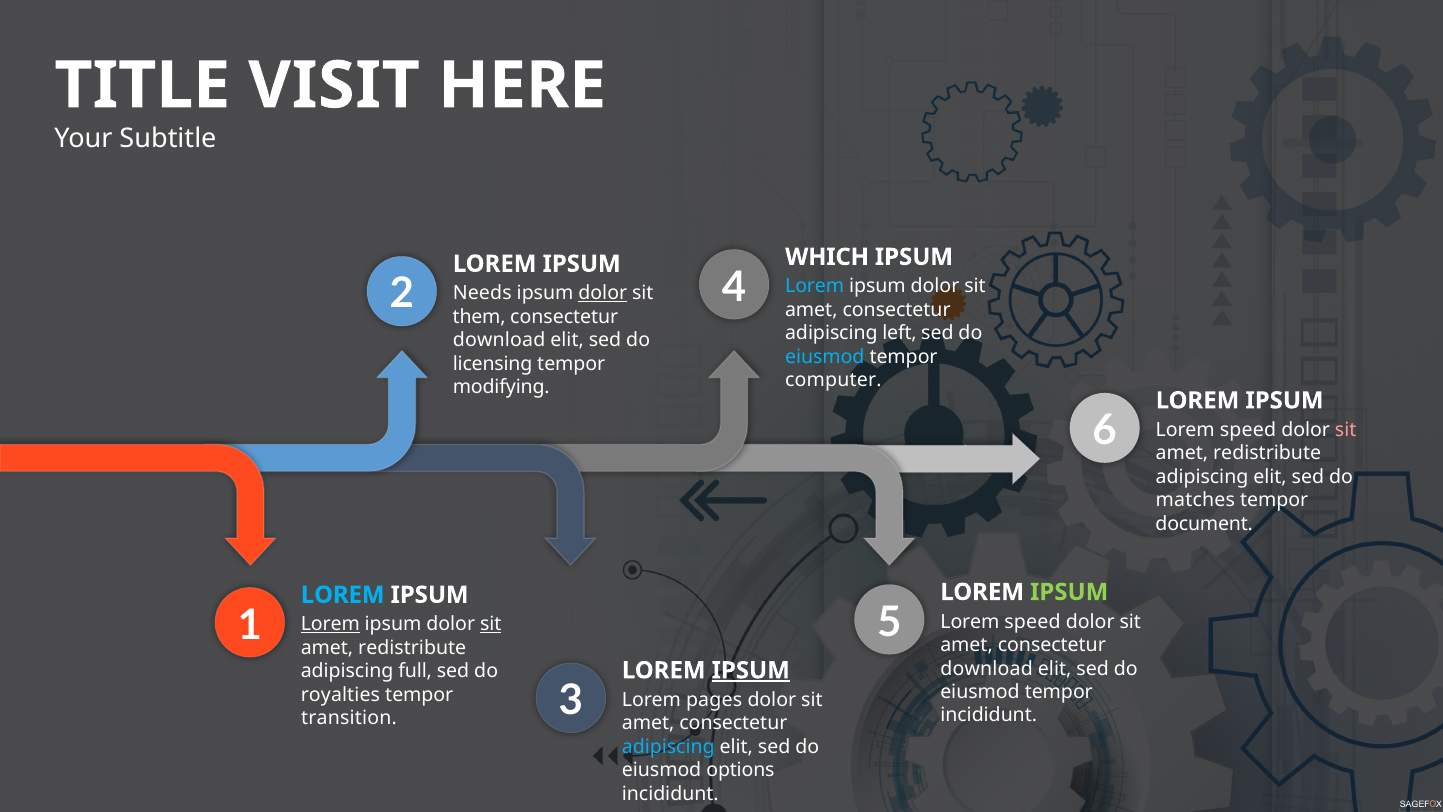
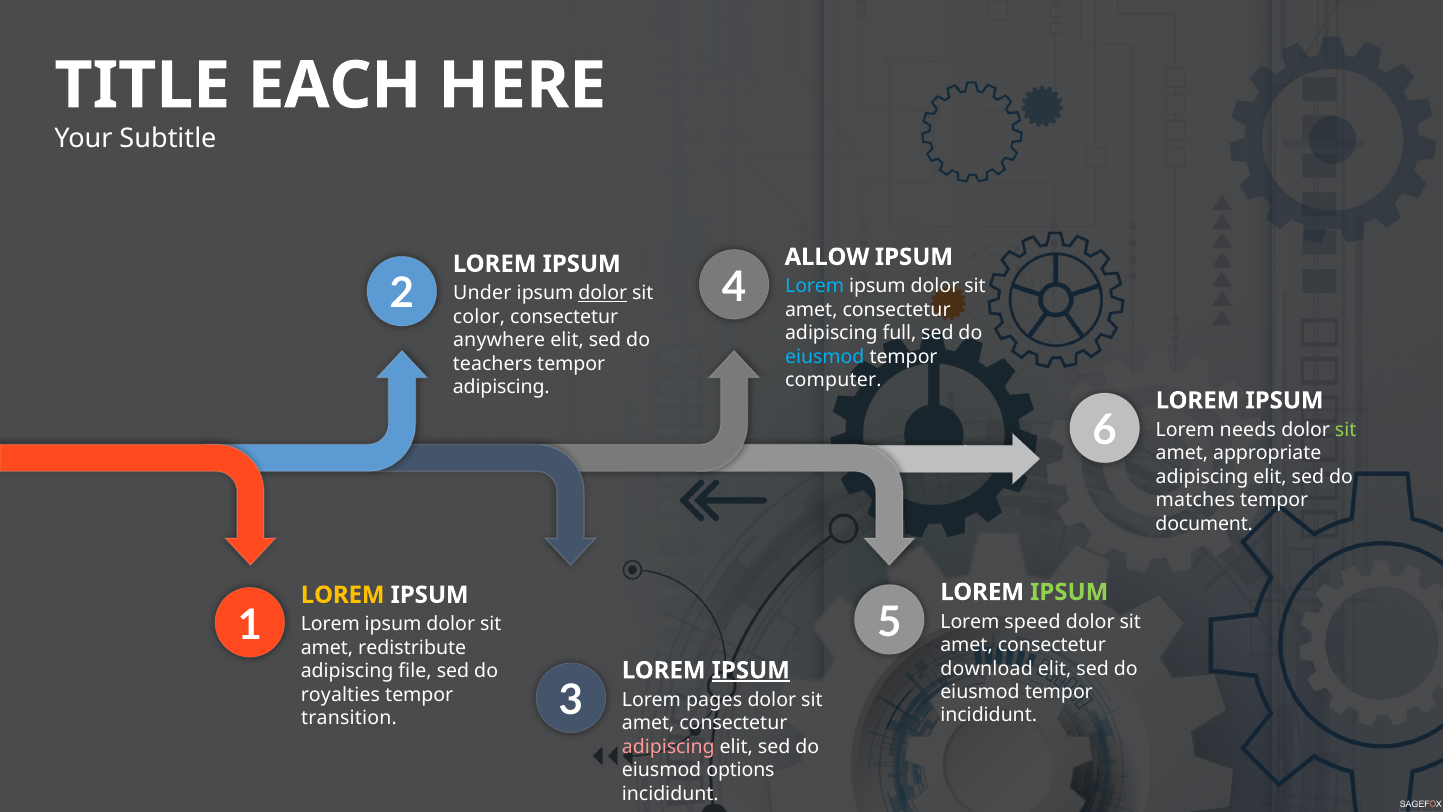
VISIT: VISIT -> EACH (335, 86)
WHICH: WHICH -> ALLOW (827, 257)
Needs: Needs -> Under (482, 293)
them: them -> color (479, 317)
left: left -> full (899, 333)
download: download -> anywhere (499, 340)
licensing: licensing -> teachers (492, 364)
modifying: modifying -> adipiscing (501, 387)
speed: speed -> needs (1248, 430)
sit colour: pink -> light green (1346, 430)
redistribute: redistribute -> appropriate (1267, 453)
LOREM colour: light blue -> yellow (343, 595)
Lorem underline: present -> none (330, 624)
sit underline: present -> none (491, 624)
full: full -> file (415, 671)
adipiscing colour: light blue -> pink (668, 747)
